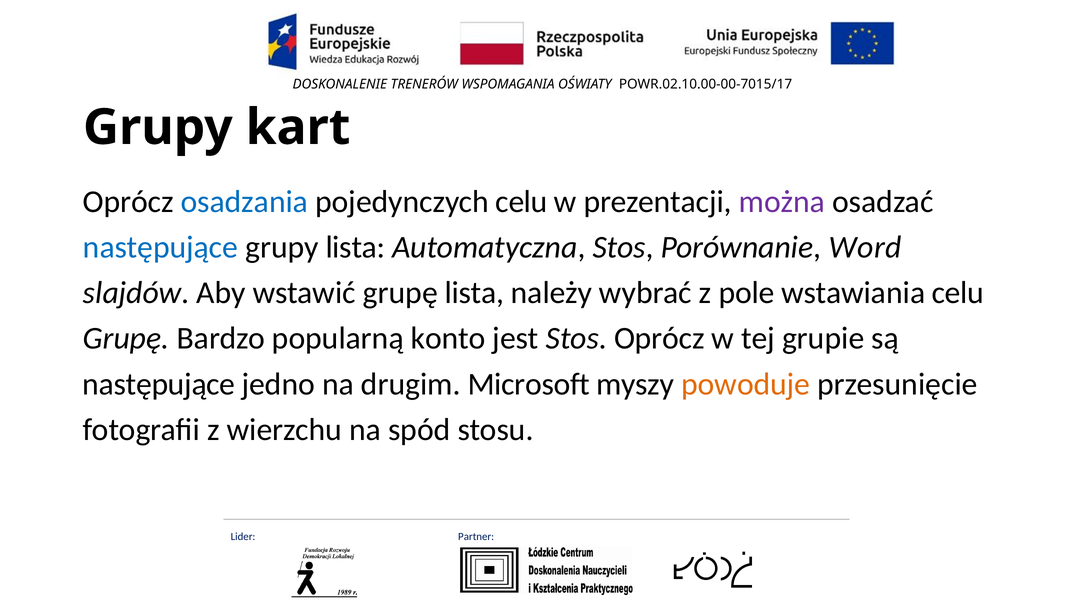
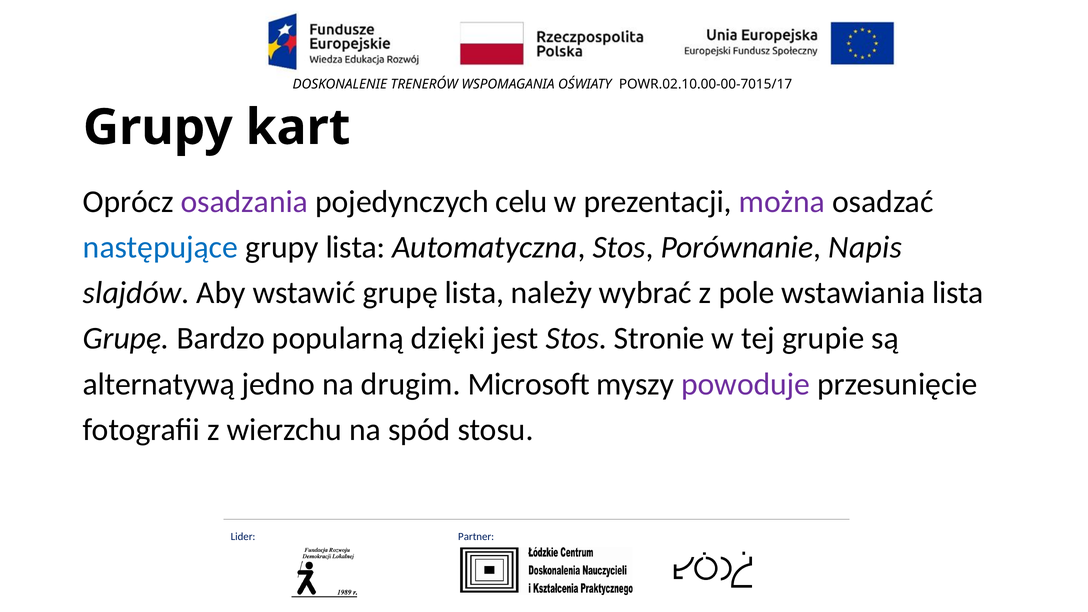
osadzania colour: blue -> purple (244, 202)
Word: Word -> Napis (865, 247)
wstawiania celu: celu -> lista (958, 293)
konto: konto -> dzięki (448, 338)
Stos Oprócz: Oprócz -> Stronie (659, 338)
następujące: następujące -> alternatywą (159, 384)
powoduje colour: orange -> purple (746, 384)
